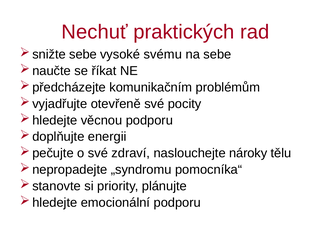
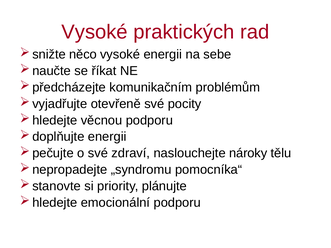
Nechuť: Nechuť -> Vysoké (95, 32)
sebe: sebe -> něco (83, 54)
vysoké svému: svému -> energii (163, 54)
